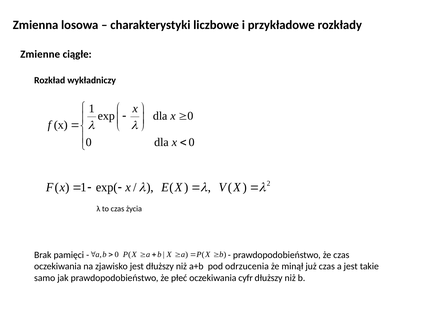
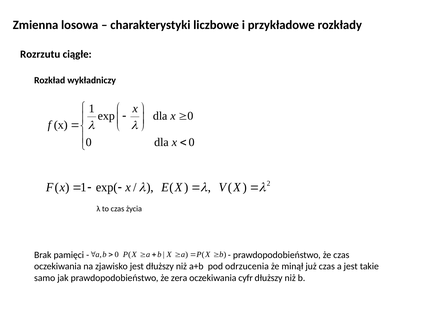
Zmienne: Zmienne -> Rozrzutu (40, 54)
płeć: płeć -> zera (179, 278)
